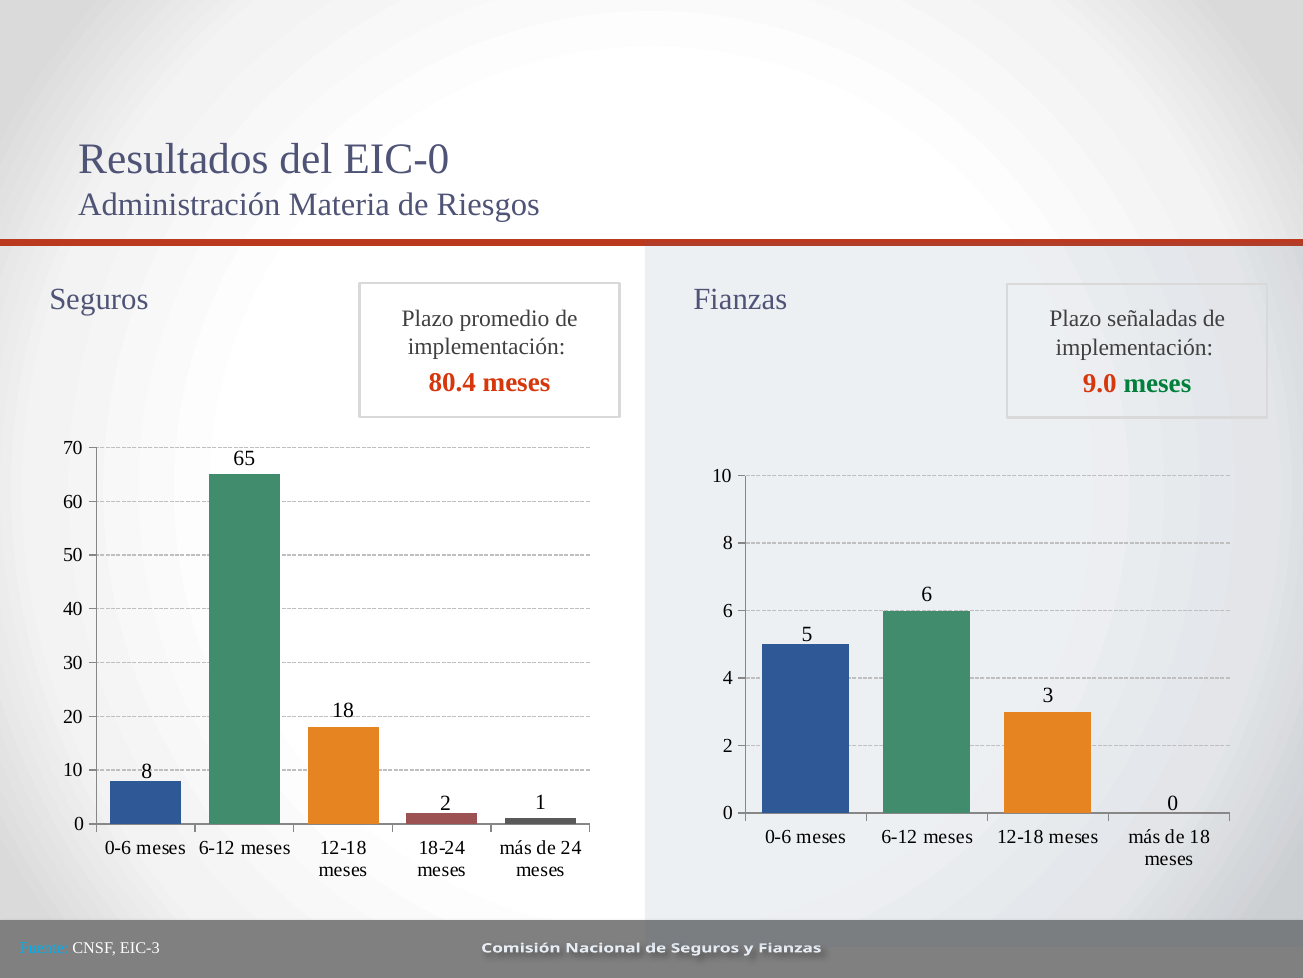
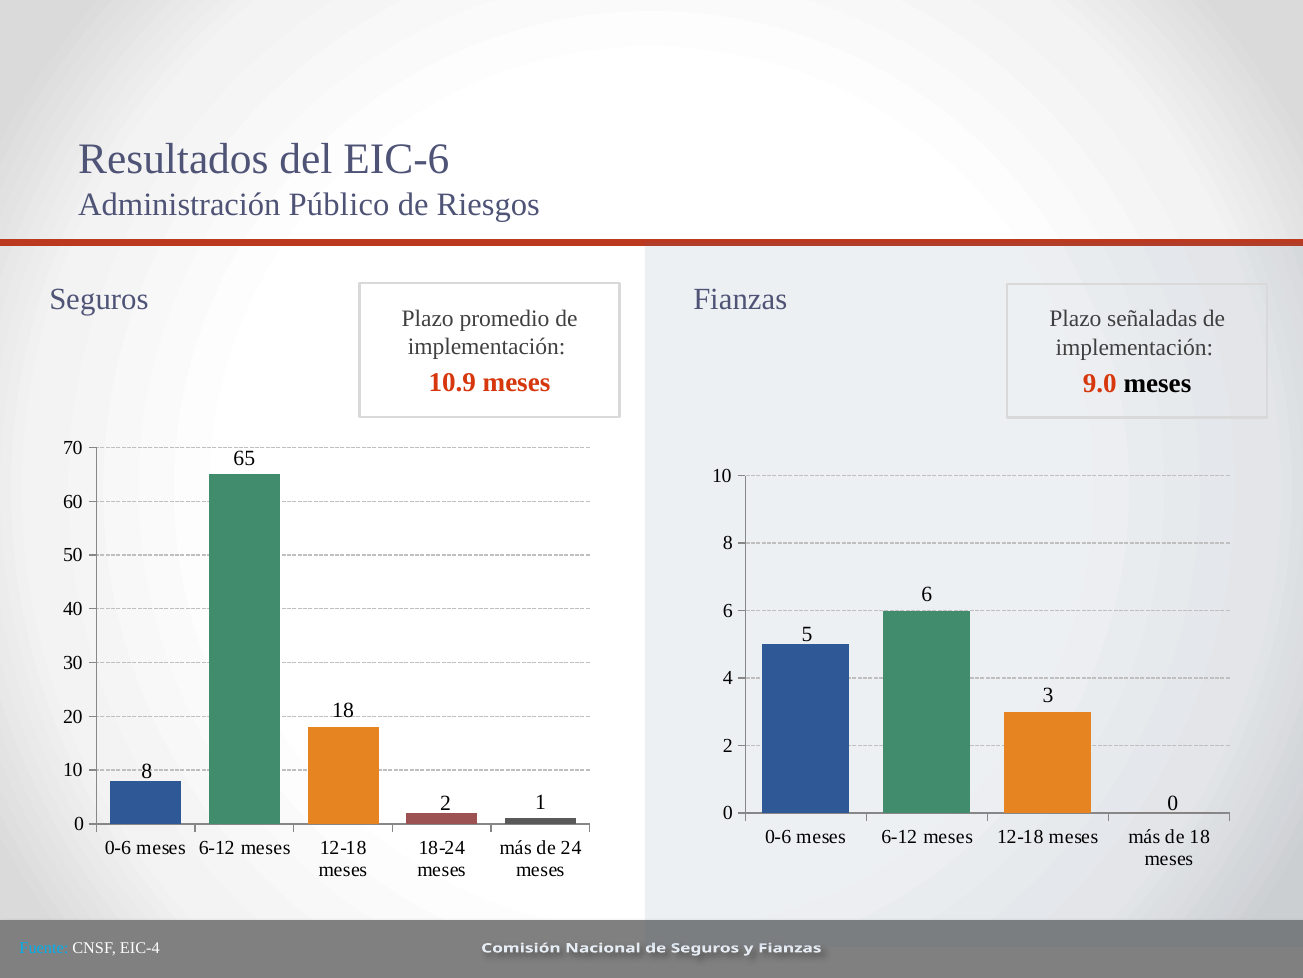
EIC-0: EIC-0 -> EIC-6 (396, 159)
Materia: Materia -> Público (339, 204)
80.4: 80.4 -> 10.9 (452, 383)
meses colour: green -> black (1157, 383)
EIC-3: EIC-3 -> EIC-4 (140, 947)
